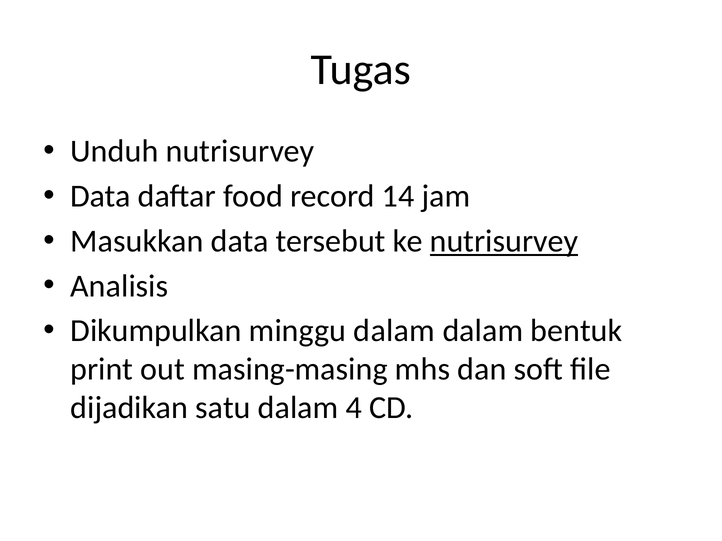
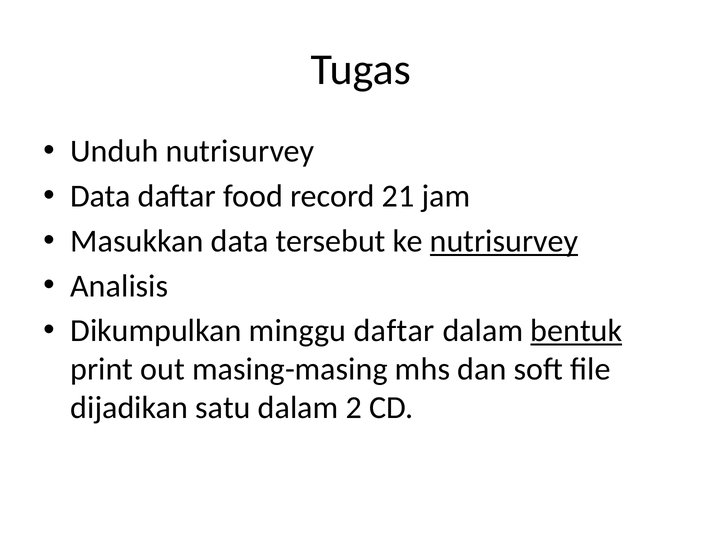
14: 14 -> 21 (398, 196)
minggu dalam: dalam -> daftar (394, 331)
bentuk underline: none -> present (576, 331)
4: 4 -> 2 (354, 408)
